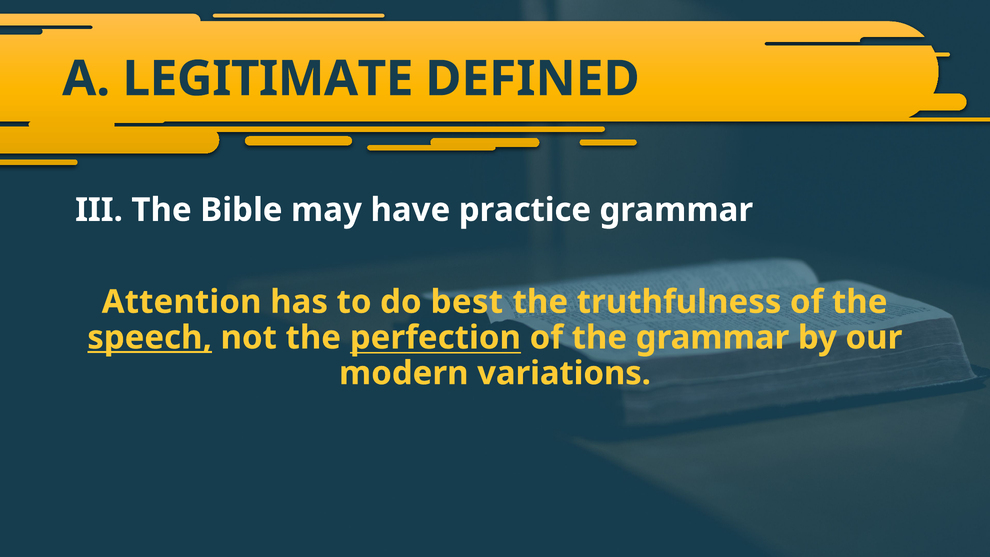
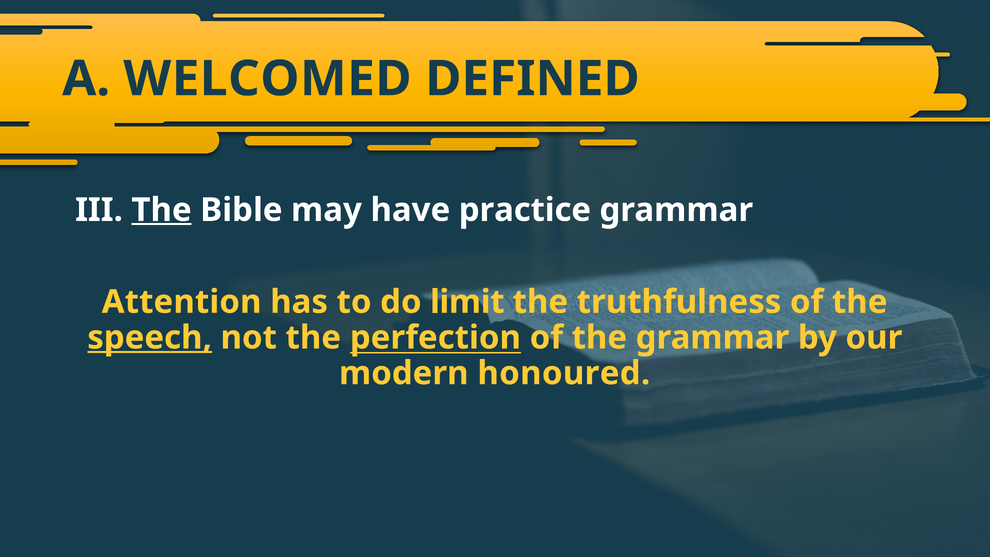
LEGITIMATE: LEGITIMATE -> WELCOMED (267, 79)
The underline: none -> present (162, 210)
best: best -> limit (467, 302)
variations: variations -> honoured (564, 373)
